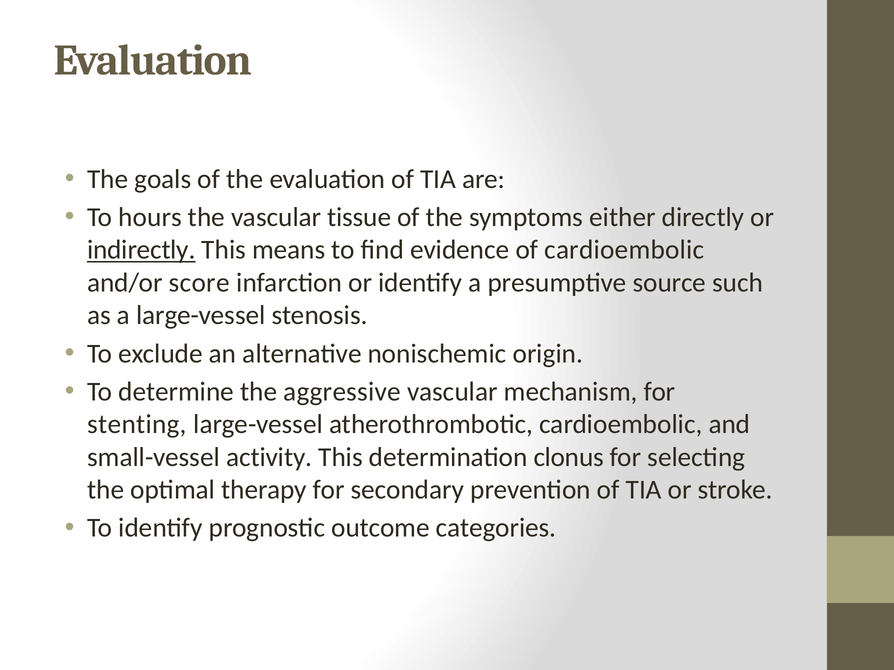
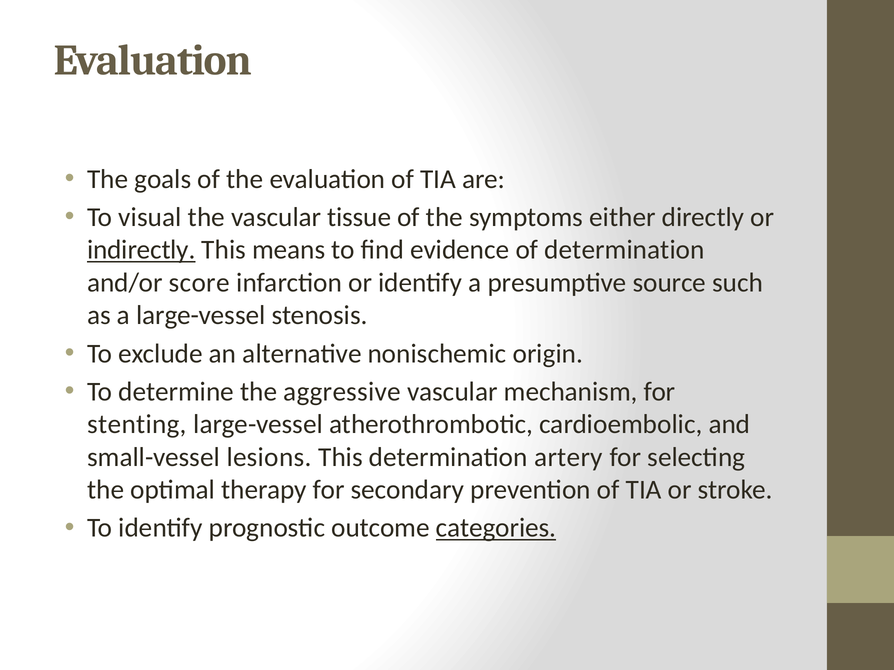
hours: hours -> visual (150, 217)
of cardioembolic: cardioembolic -> determination (625, 250)
activity: activity -> lesions (269, 457)
clonus: clonus -> artery (568, 457)
categories underline: none -> present (496, 528)
